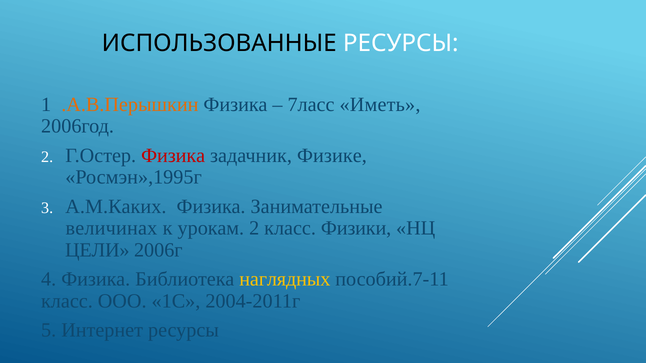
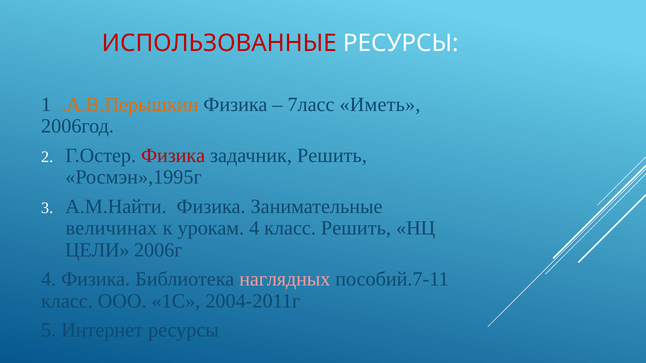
ИСПОЛЬЗОВАННЫЕ colour: black -> red (219, 43)
задачник Физике: Физике -> Решить (332, 156)
А.М.Каких: А.М.Каких -> А.М.Найти (116, 207)
урокам 2: 2 -> 4 (254, 228)
класс Физики: Физики -> Решить (356, 228)
наглядных colour: yellow -> pink (285, 280)
